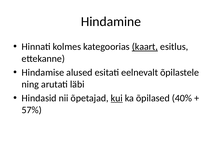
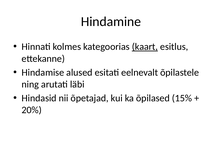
kui underline: present -> none (117, 98)
40%: 40% -> 15% (182, 98)
57%: 57% -> 20% (32, 110)
